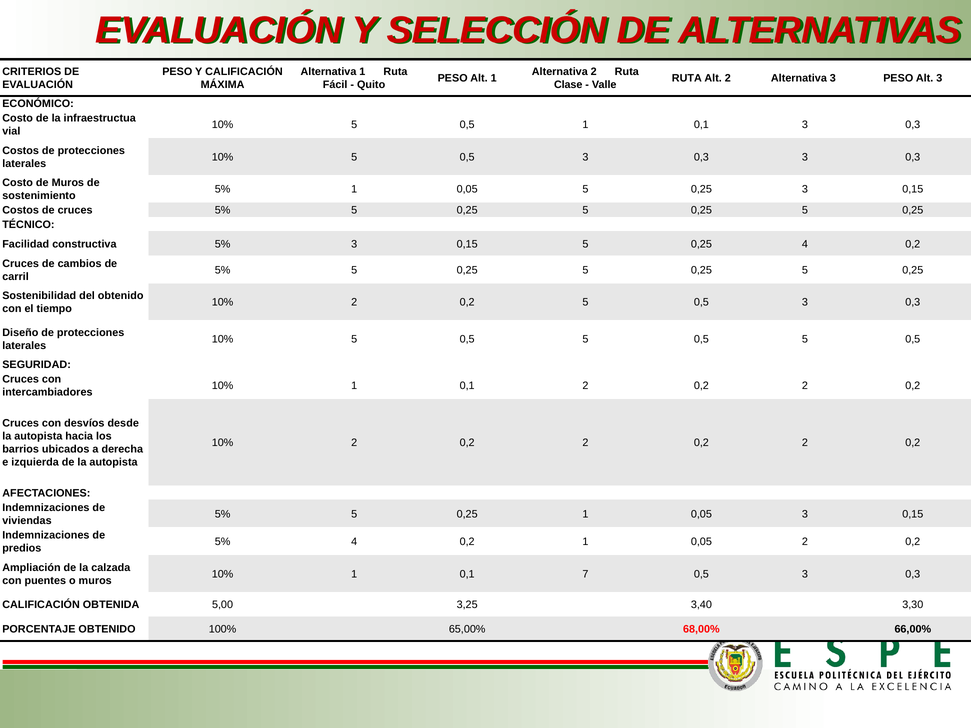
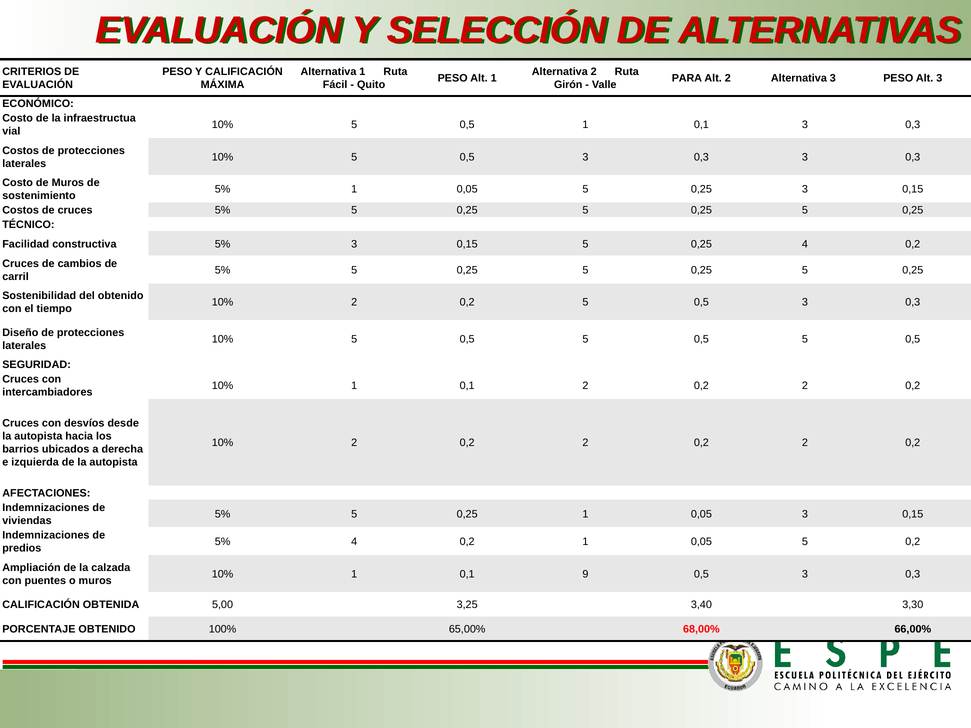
RUTA: RUTA -> PARA (687, 78)
Clase: Clase -> Girón (568, 85)
0,2 1 0,05 2: 2 -> 5 (805, 542)
7: 7 -> 9 (585, 574)
